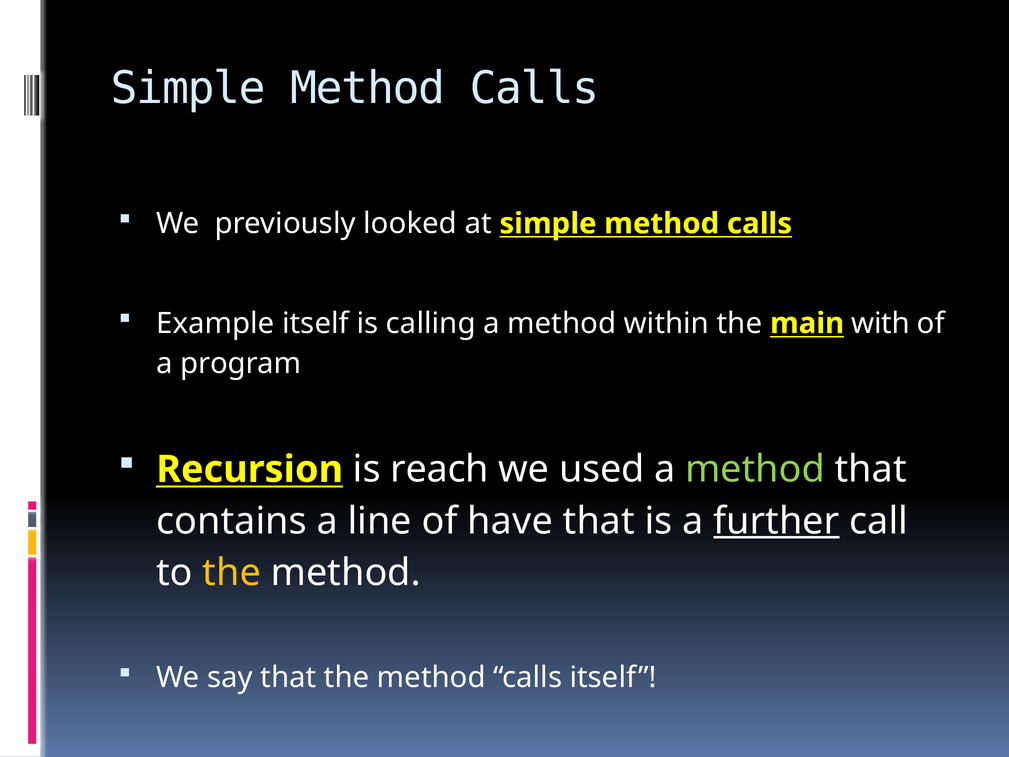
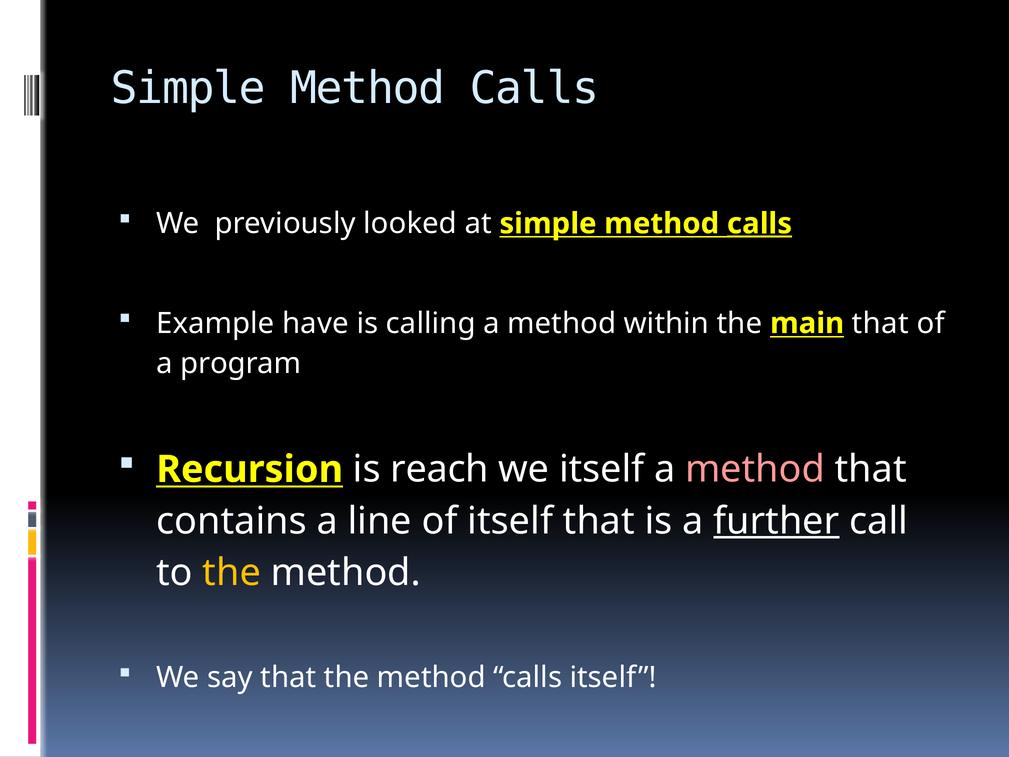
calls underline: none -> present (759, 224)
Example itself: itself -> have (315, 323)
main with: with -> that (880, 323)
we used: used -> itself (602, 469)
method colour: light green -> pink (755, 469)
of have: have -> itself (510, 521)
